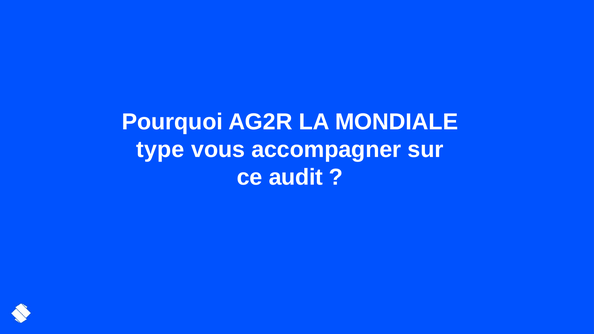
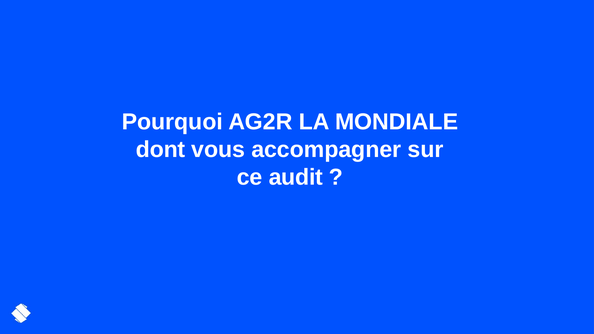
type: type -> dont (161, 150)
